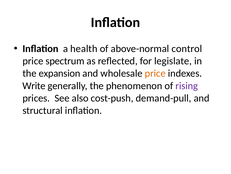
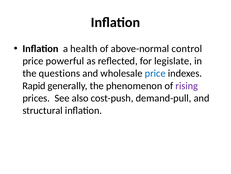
spectrum: spectrum -> powerful (65, 61)
expansion: expansion -> questions (59, 73)
price colour: orange -> blue (155, 73)
Write: Write -> Rapid (34, 85)
